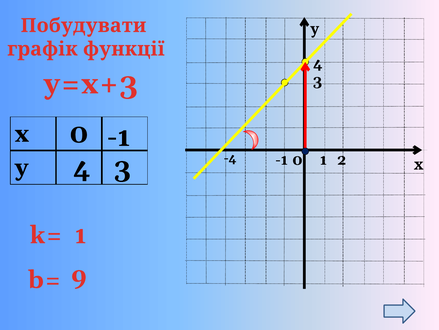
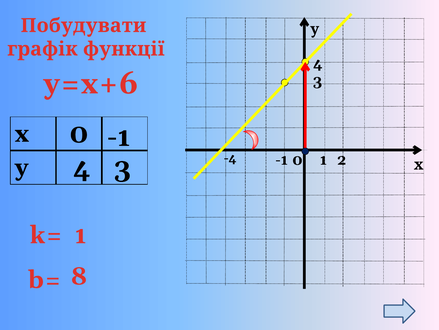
y=x+3: y=x+3 -> y=x+6 (91, 84)
9: 9 -> 8 (79, 276)
